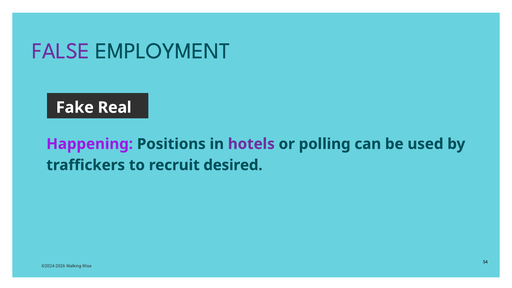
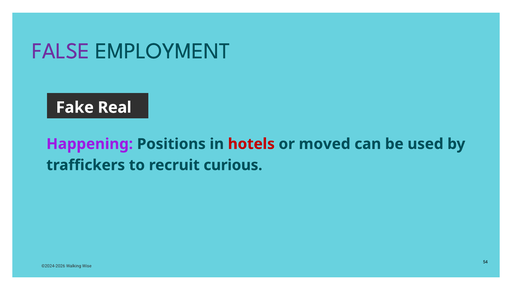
hotels colour: purple -> red (251, 144)
polling: polling -> moved (325, 144)
desired: desired -> curious (233, 165)
